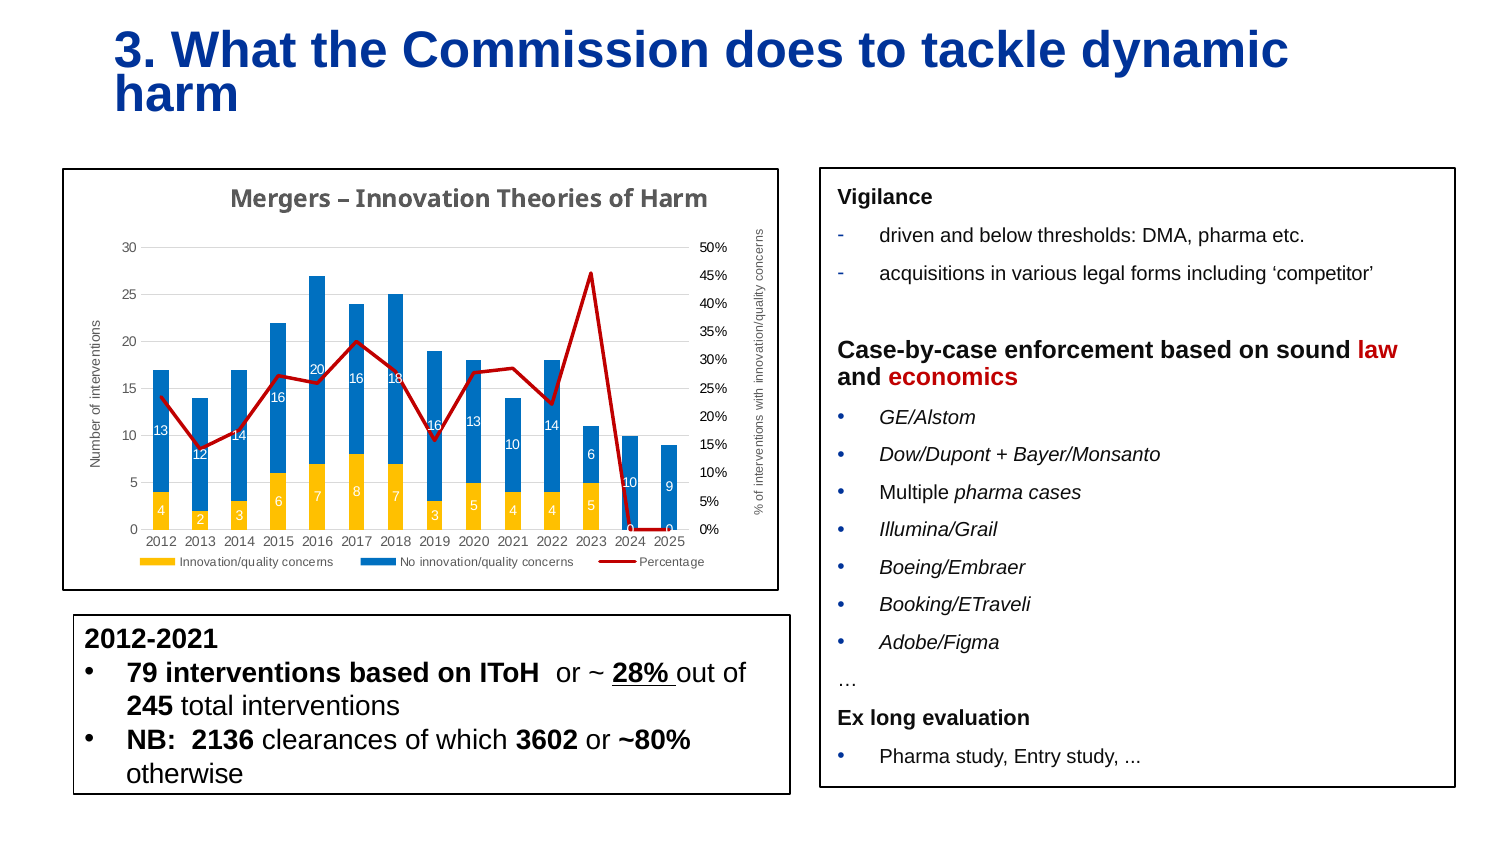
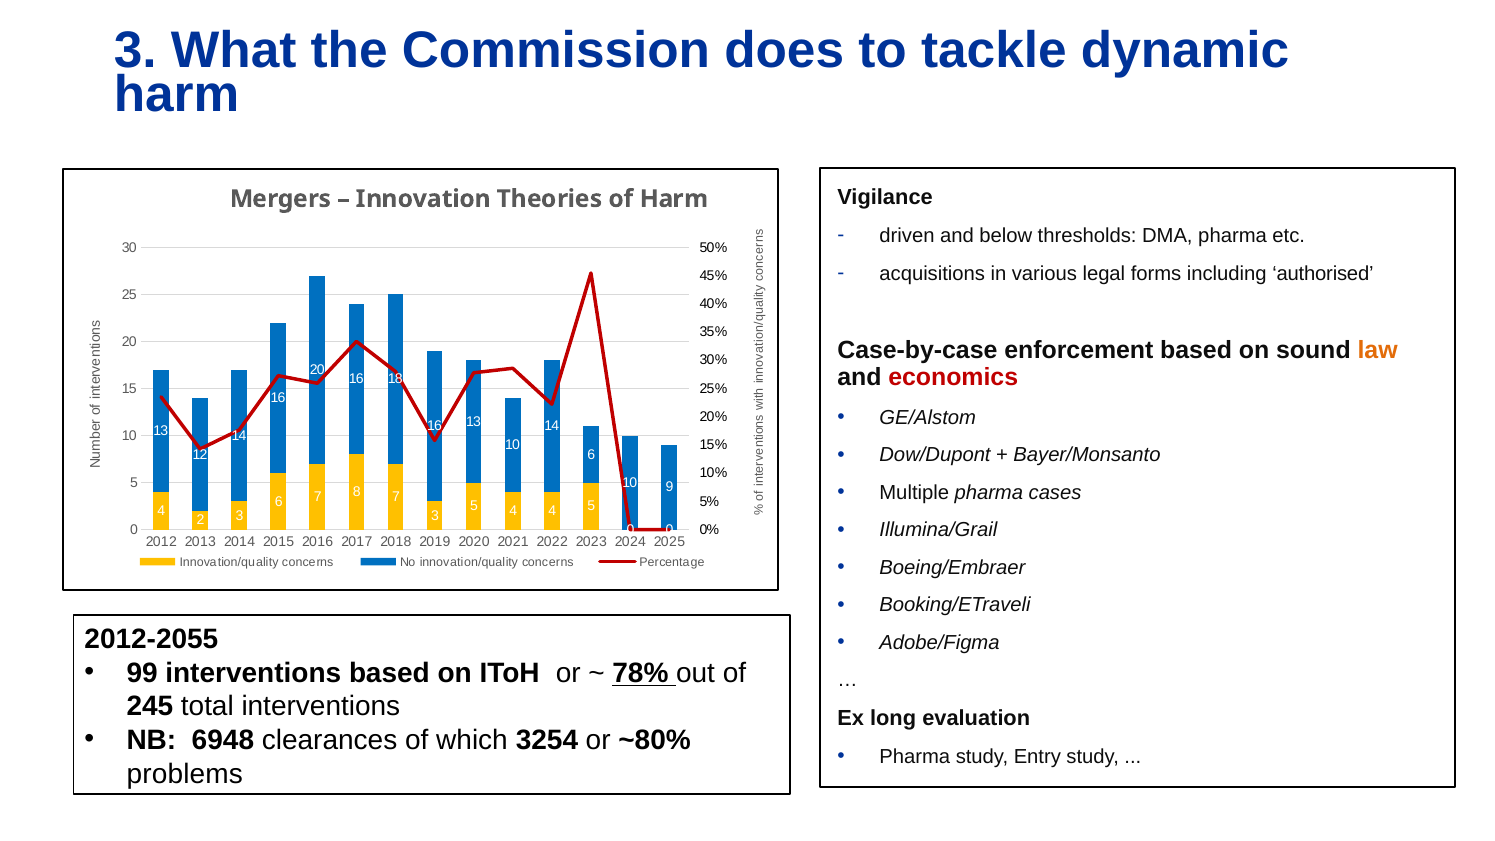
competitor: competitor -> authorised (1323, 273)
law colour: red -> orange (1378, 351)
2012-2021: 2012-2021 -> 2012-2055 (151, 639)
79: 79 -> 99 (142, 673)
28%: 28% -> 78% (640, 673)
2136: 2136 -> 6948 (223, 740)
3602: 3602 -> 3254 (547, 740)
otherwise: otherwise -> problems (185, 774)
